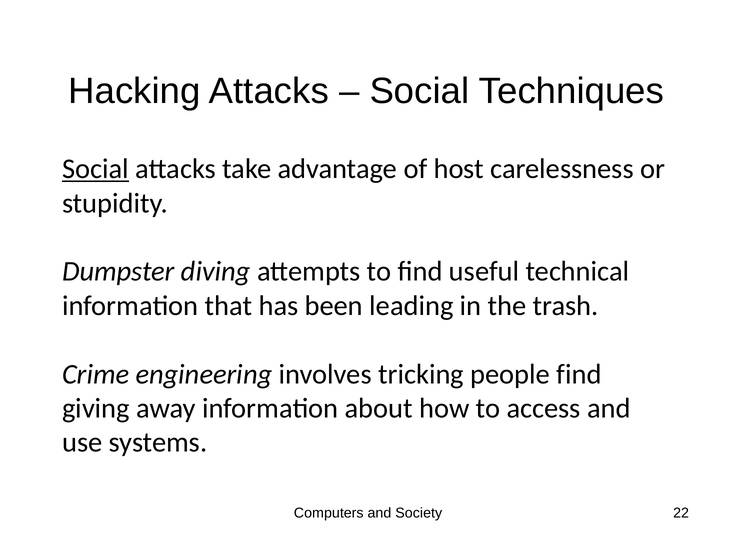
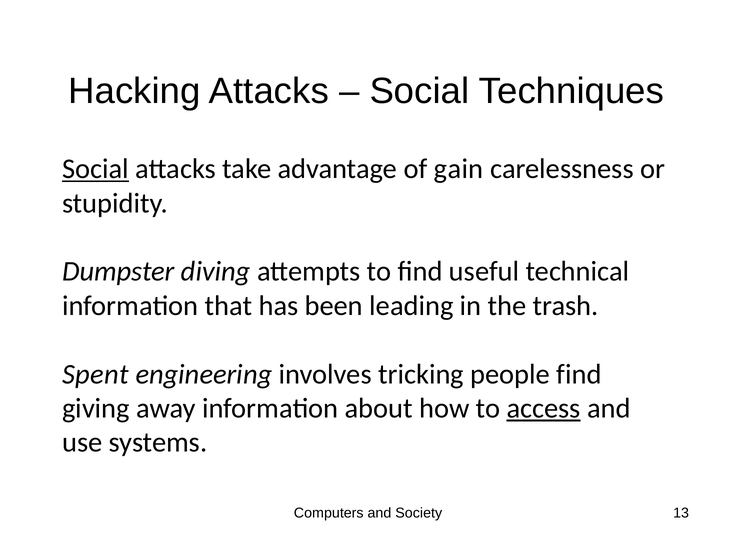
host: host -> gain (459, 169)
Crime: Crime -> Spent (96, 375)
access underline: none -> present (544, 409)
22: 22 -> 13 (681, 514)
